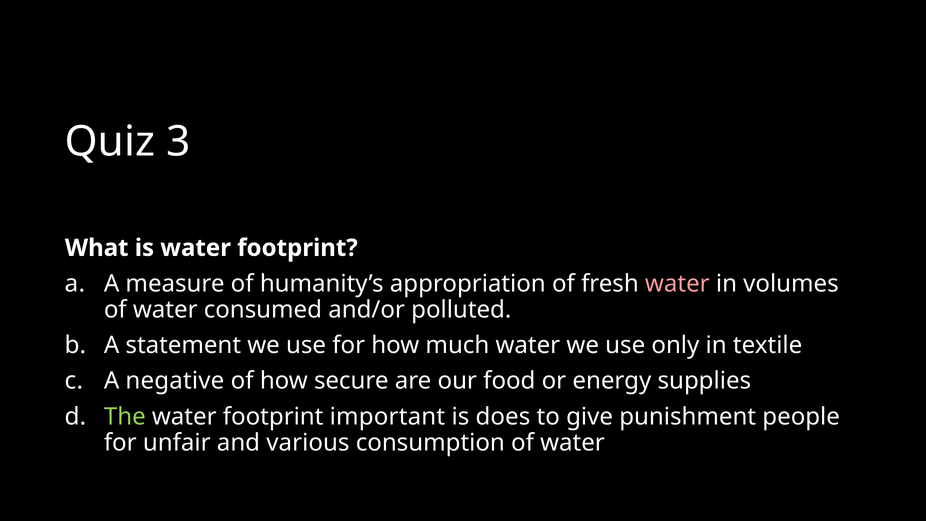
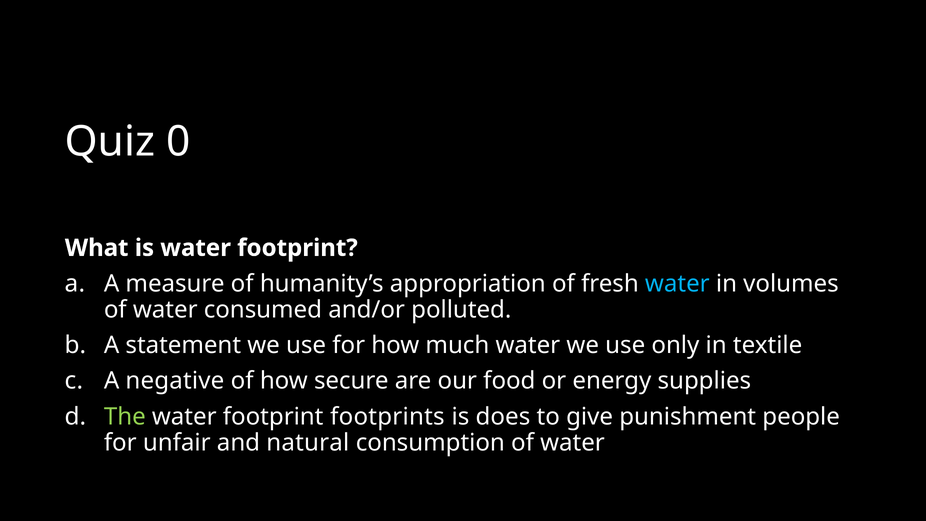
3: 3 -> 0 (178, 142)
water colour: pink -> light blue (677, 284)
important: important -> footprints (387, 417)
various: various -> natural (308, 443)
